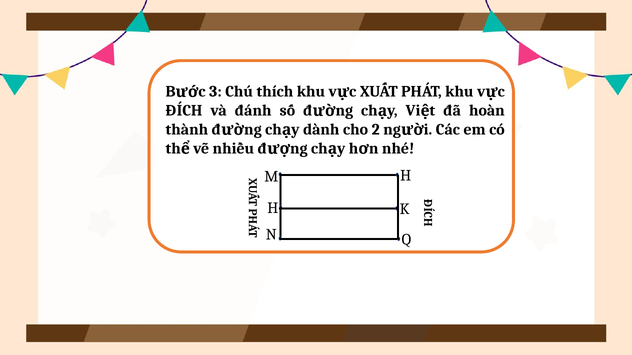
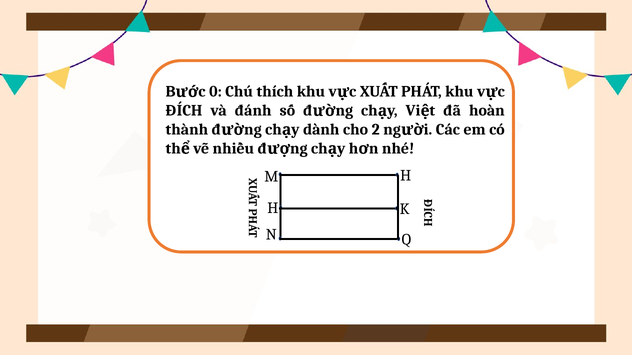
3: 3 -> 0 (216, 92)
